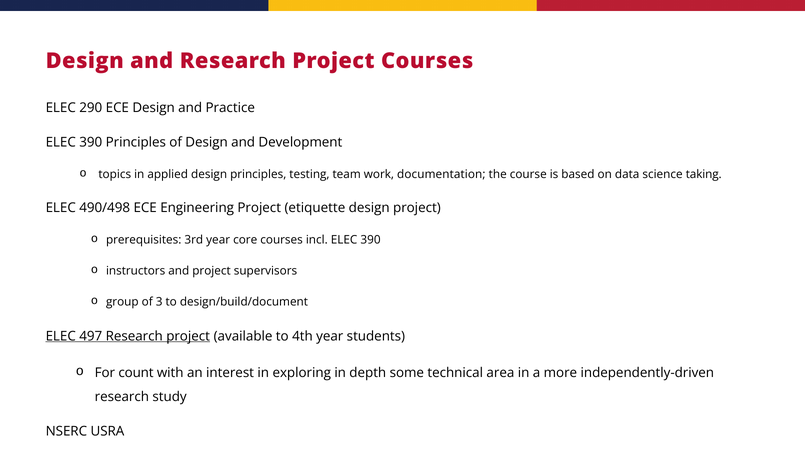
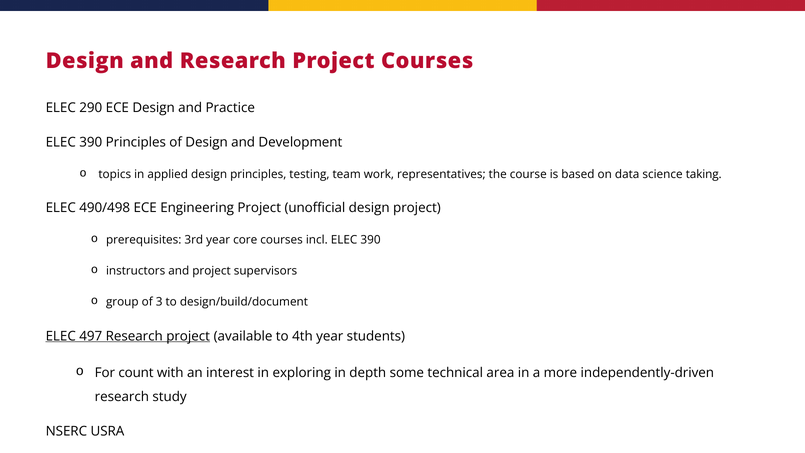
documentation: documentation -> representatives (441, 174)
etiquette: etiquette -> unofficial (315, 208)
